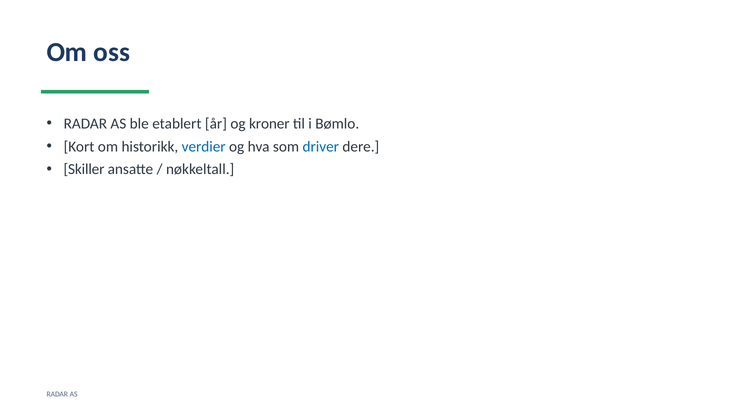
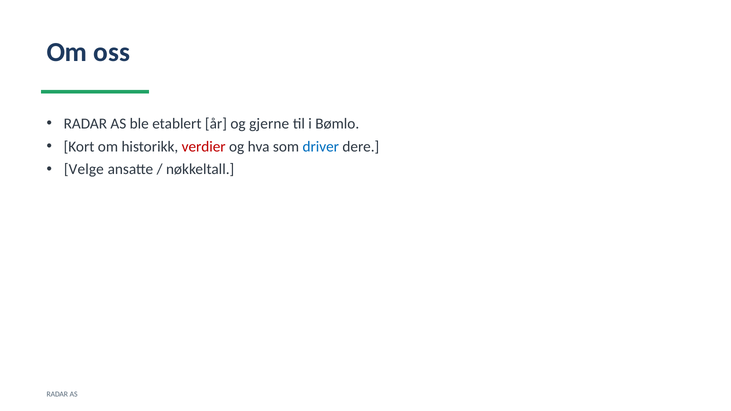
kroner: kroner -> gjerne (269, 124)
verdier colour: blue -> red (204, 147)
Skiller: Skiller -> Velge (84, 170)
